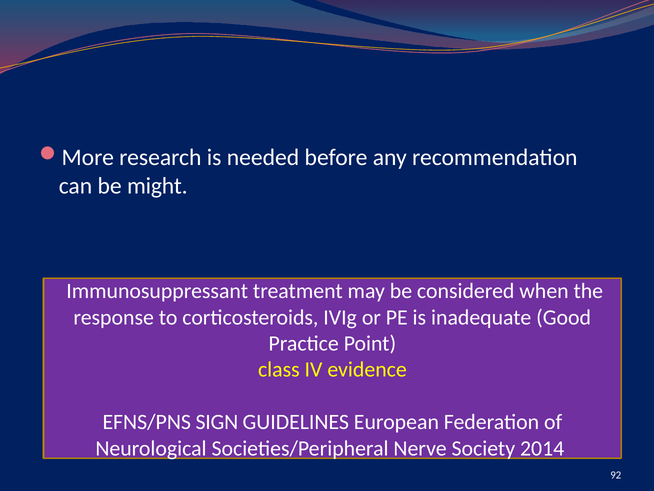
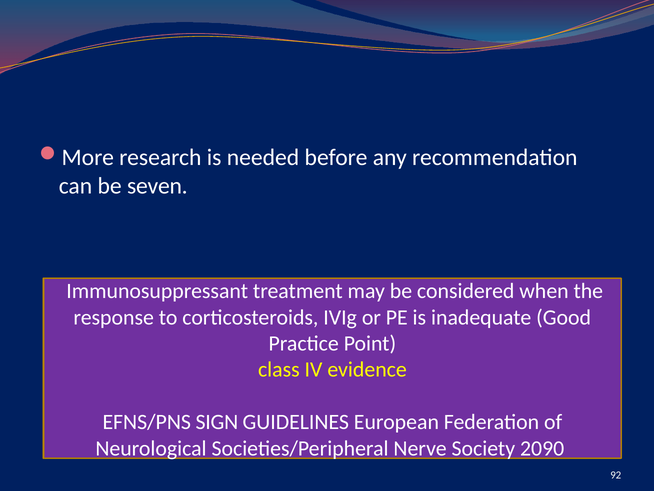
might: might -> seven (157, 186)
2014: 2014 -> 2090 (542, 448)
